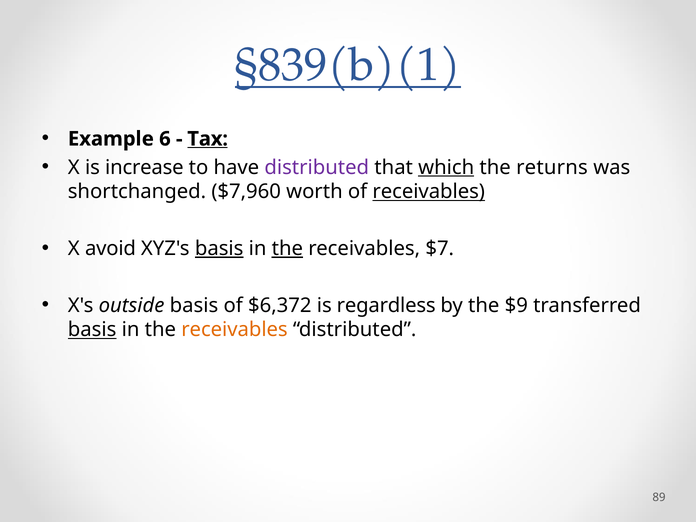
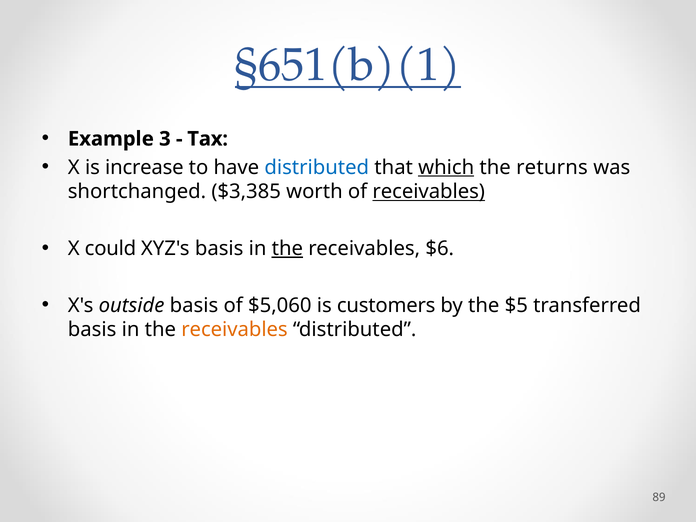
§839(b)(1: §839(b)(1 -> §651(b)(1 (348, 65)
6: 6 -> 3 (165, 139)
Tax underline: present -> none (208, 139)
distributed colour: purple -> blue (317, 167)
$7,960: $7,960 -> $3,385 (246, 192)
avoid: avoid -> could (110, 248)
basis underline: present -> none (219, 248)
$7: $7 -> $6 (440, 248)
$6,372: $6,372 -> $5,060 (280, 305)
regardless: regardless -> customers (386, 305)
$9: $9 -> $5 (516, 305)
basis underline: present -> none (92, 330)
